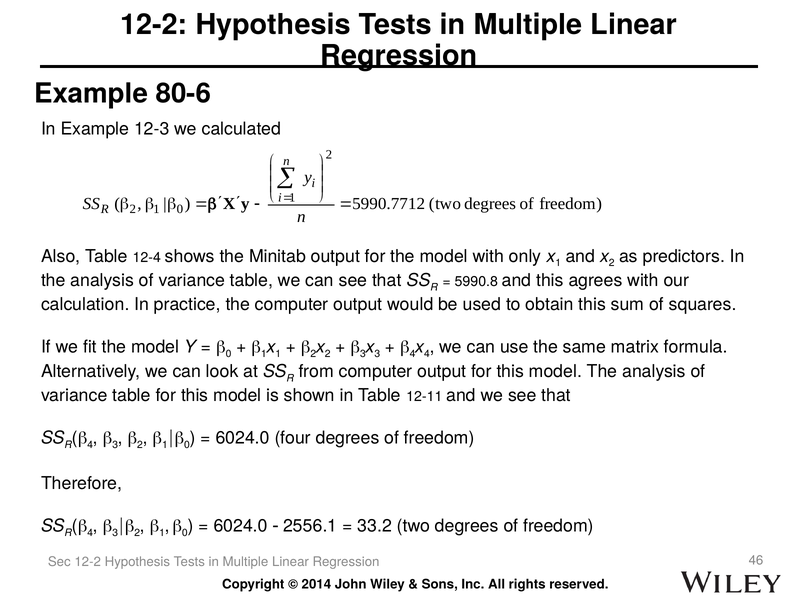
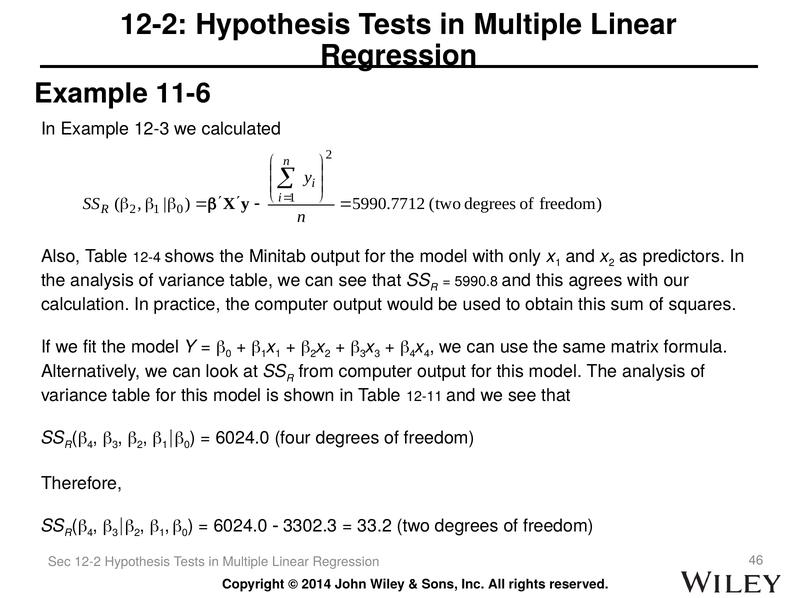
80-6: 80-6 -> 11-6 (183, 94)
2556.1: 2556.1 -> 3302.3 (310, 526)
